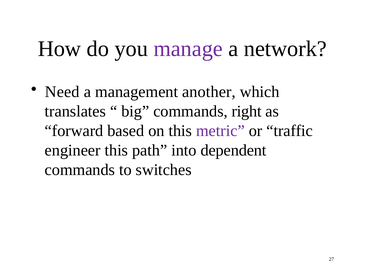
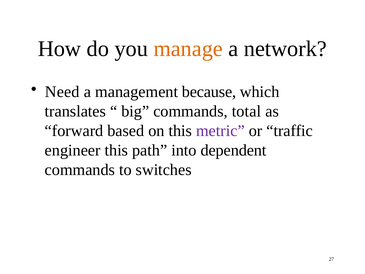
manage colour: purple -> orange (188, 49)
another: another -> because (209, 92)
right: right -> total (246, 111)
